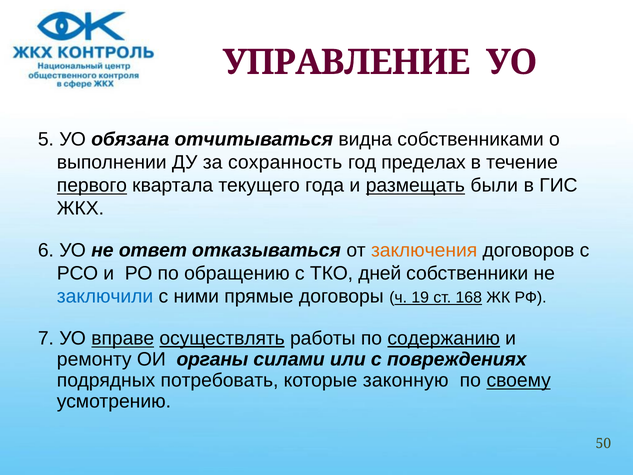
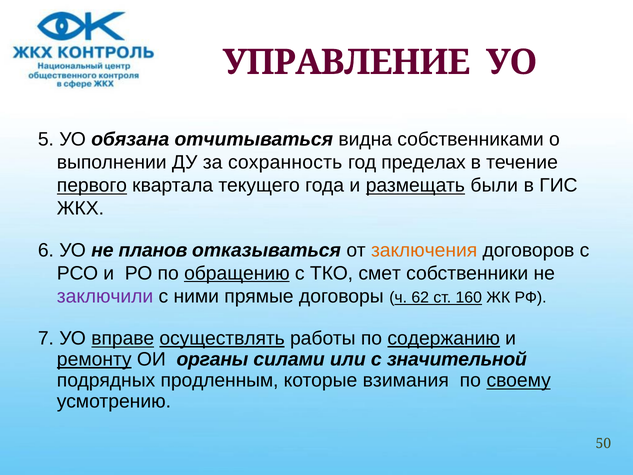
ответ: ответ -> планов (153, 250)
обращению underline: none -> present (237, 273)
дней: дней -> смет (380, 273)
заключили colour: blue -> purple (105, 296)
19: 19 -> 62 (420, 297)
168: 168 -> 160 (469, 297)
ремонту underline: none -> present (94, 359)
повреждениях: повреждениях -> значительной (457, 359)
потребовать: потребовать -> продленным (220, 380)
законную: законную -> взимания (406, 380)
